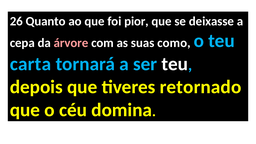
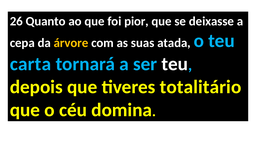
árvore colour: pink -> yellow (71, 43)
como: como -> atada (174, 43)
retornado: retornado -> totalitário (200, 87)
